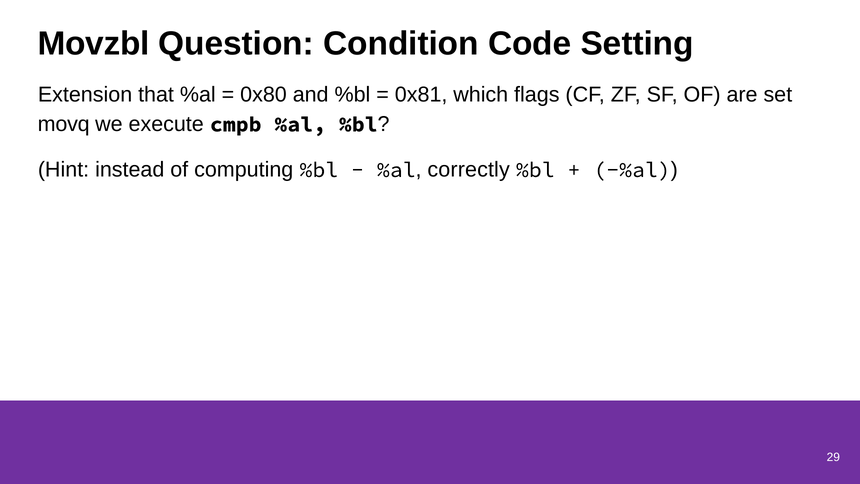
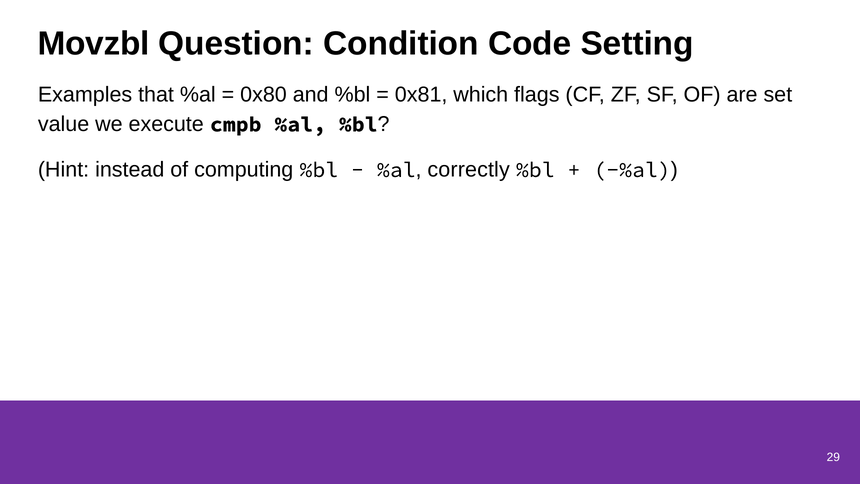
Extension: Extension -> Examples (85, 94)
movq: movq -> value (64, 124)
